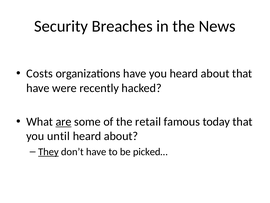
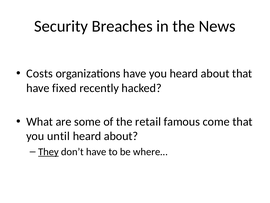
were: were -> fixed (64, 88)
are underline: present -> none (64, 121)
today: today -> come (216, 121)
picked…: picked… -> where… (150, 151)
